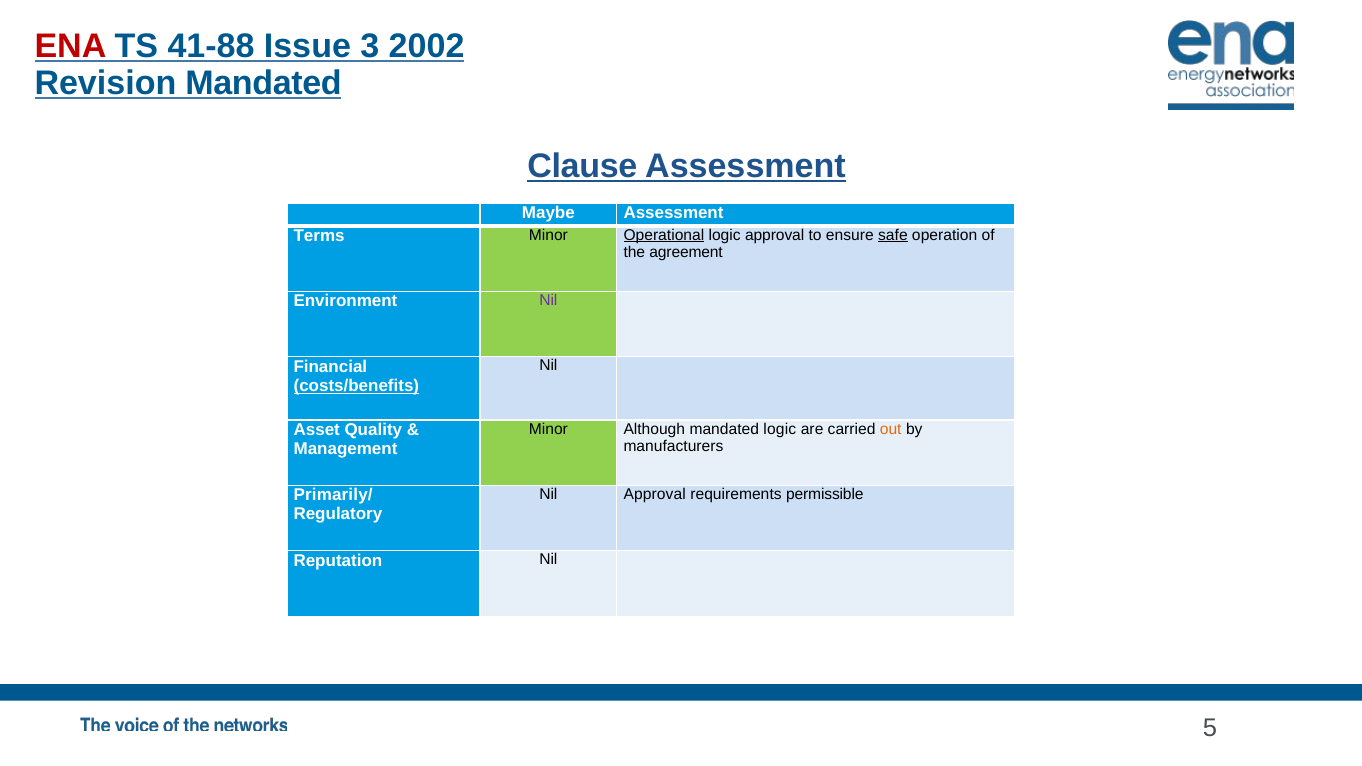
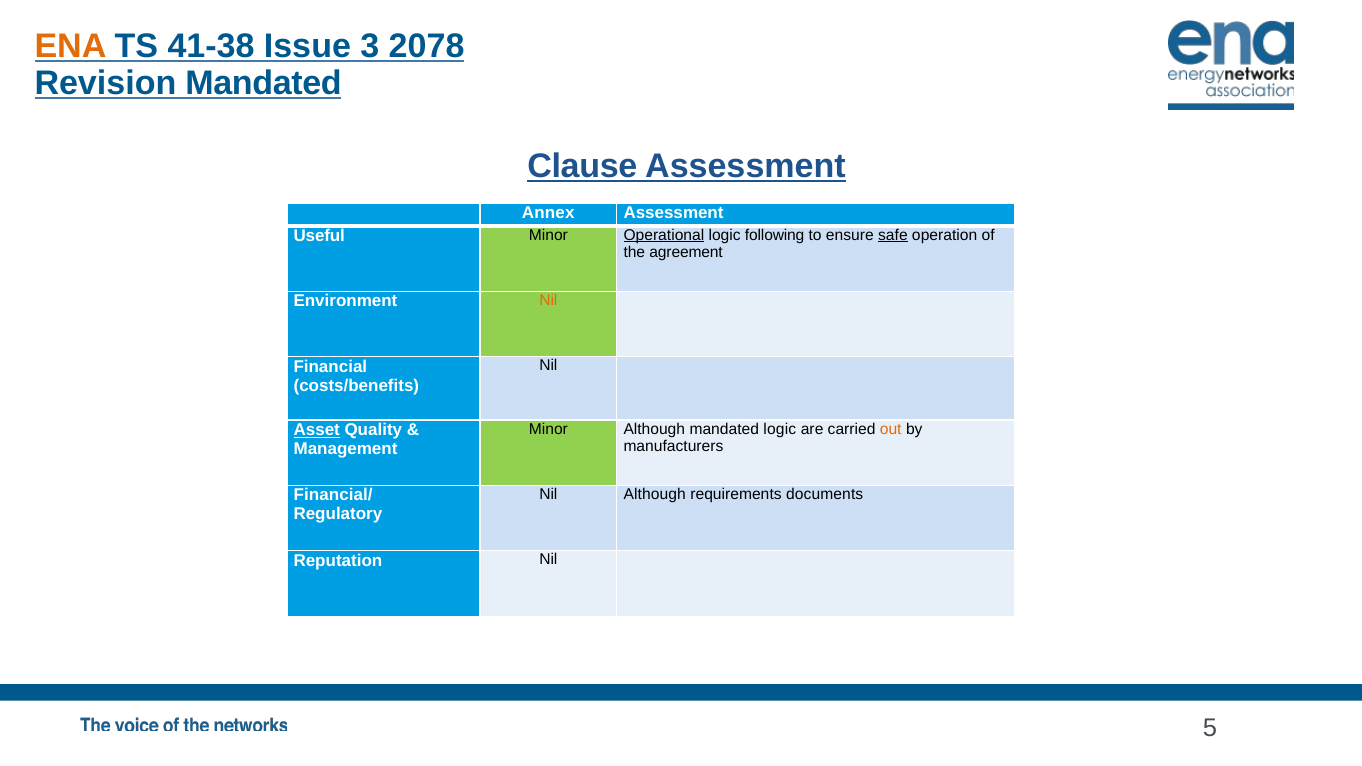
ENA colour: red -> orange (70, 46)
41-88: 41-88 -> 41-38 (211, 46)
2002: 2002 -> 2078 (427, 46)
Maybe: Maybe -> Annex (548, 213)
Terms: Terms -> Useful (319, 236)
logic approval: approval -> following (775, 235)
Nil colour: purple -> orange (548, 300)
costs/benefits underline: present -> none (356, 386)
Asset underline: none -> present (317, 430)
Nil Approval: Approval -> Although (655, 494)
permissible: permissible -> documents (825, 494)
Primarily/: Primarily/ -> Financial/ (333, 495)
